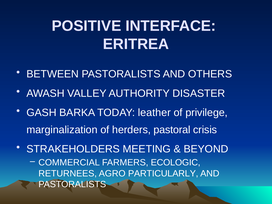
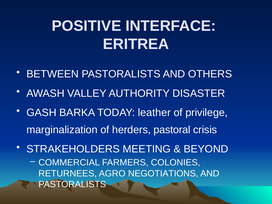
ECOLOGIC: ECOLOGIC -> COLONIES (176, 163)
PARTICULARLY: PARTICULARLY -> NEGOTIATIONS (163, 173)
